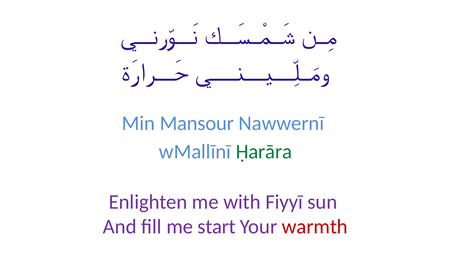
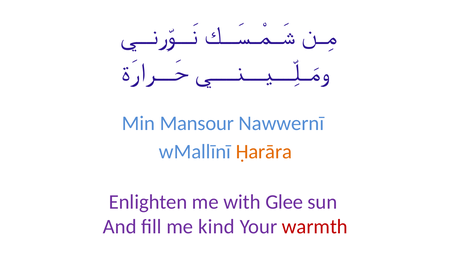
Ḥarāra colour: green -> orange (264, 151)
Fiyyī: Fiyyī -> Glee (284, 202)
start: start -> kind (216, 227)
